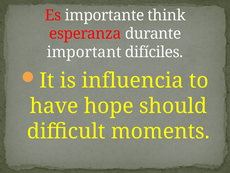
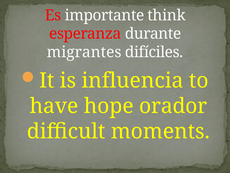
important: important -> migrantes (84, 52)
should: should -> orador (173, 106)
